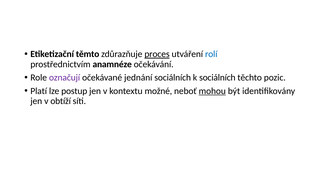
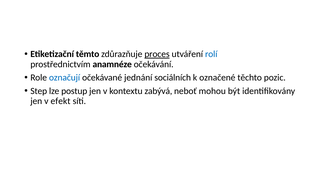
označují colour: purple -> blue (65, 78)
k sociálních: sociálních -> označené (217, 78)
Platí: Platí -> Step (39, 91)
možné: možné -> zabývá (158, 91)
mohou underline: present -> none (212, 91)
obtíží: obtíží -> efekt (61, 101)
